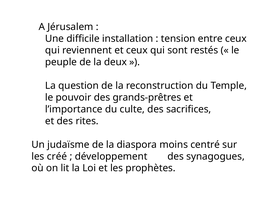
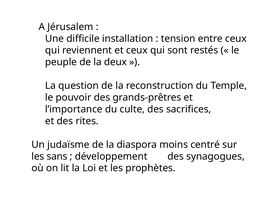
créé: créé -> sans (57, 156)
